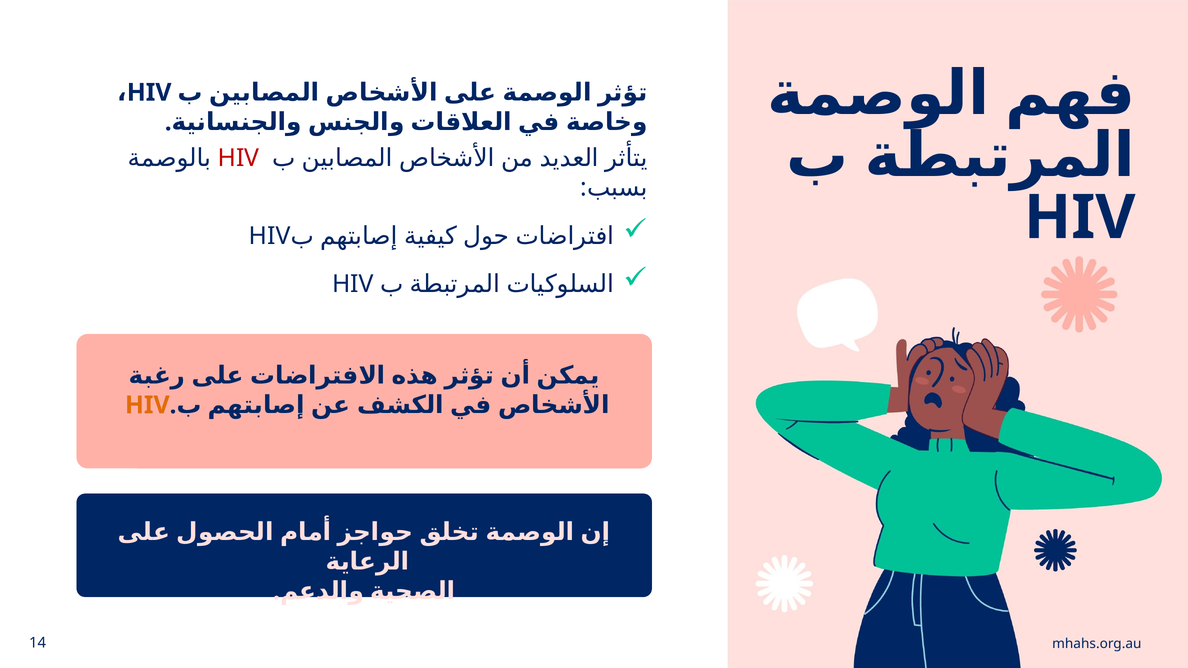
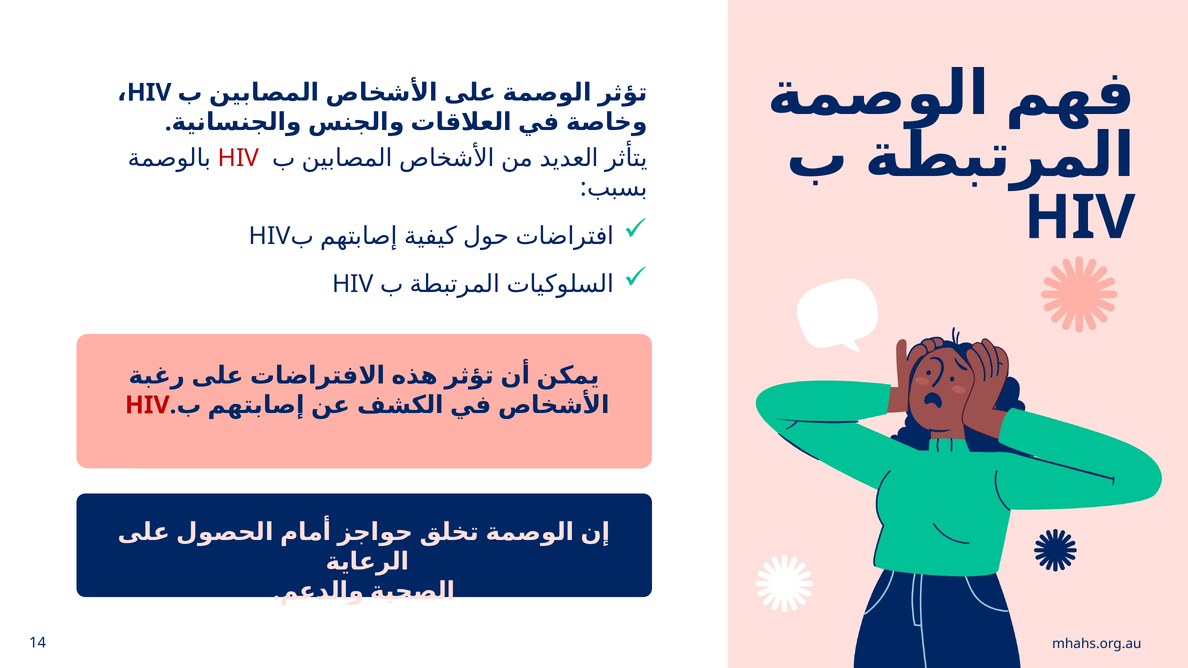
HIV colour: orange -> red (147, 405)
